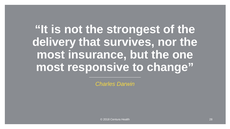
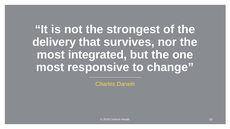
insurance: insurance -> integrated (97, 55)
